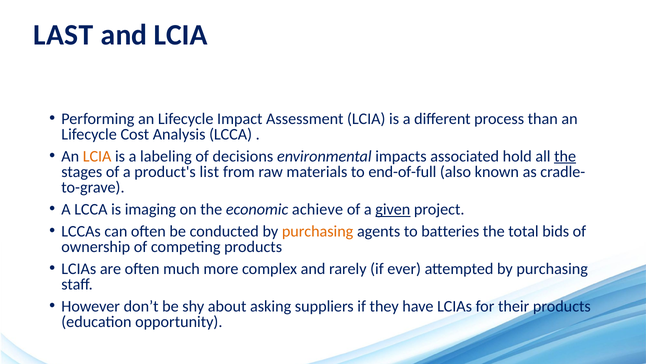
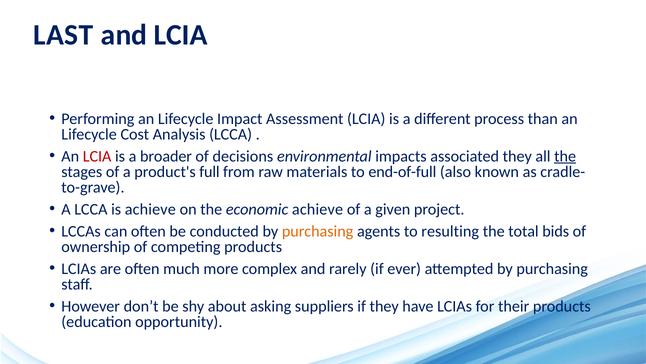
LCIA colour: orange -> red (97, 156)
labeling: labeling -> broader (166, 156)
associated hold: hold -> they (517, 156)
list: list -> full (209, 172)
is imaging: imaging -> achieve (150, 209)
given underline: present -> none (393, 209)
batteries: batteries -> resulting (450, 231)
